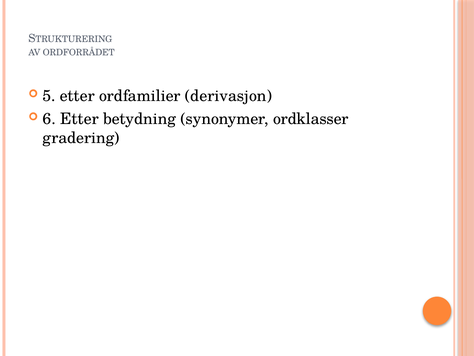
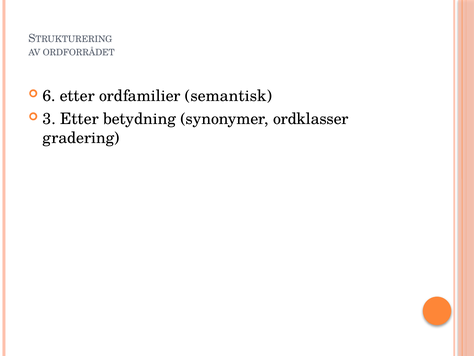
5: 5 -> 6 (49, 96)
derivasjon: derivasjon -> semantisk (228, 96)
6: 6 -> 3 (49, 119)
